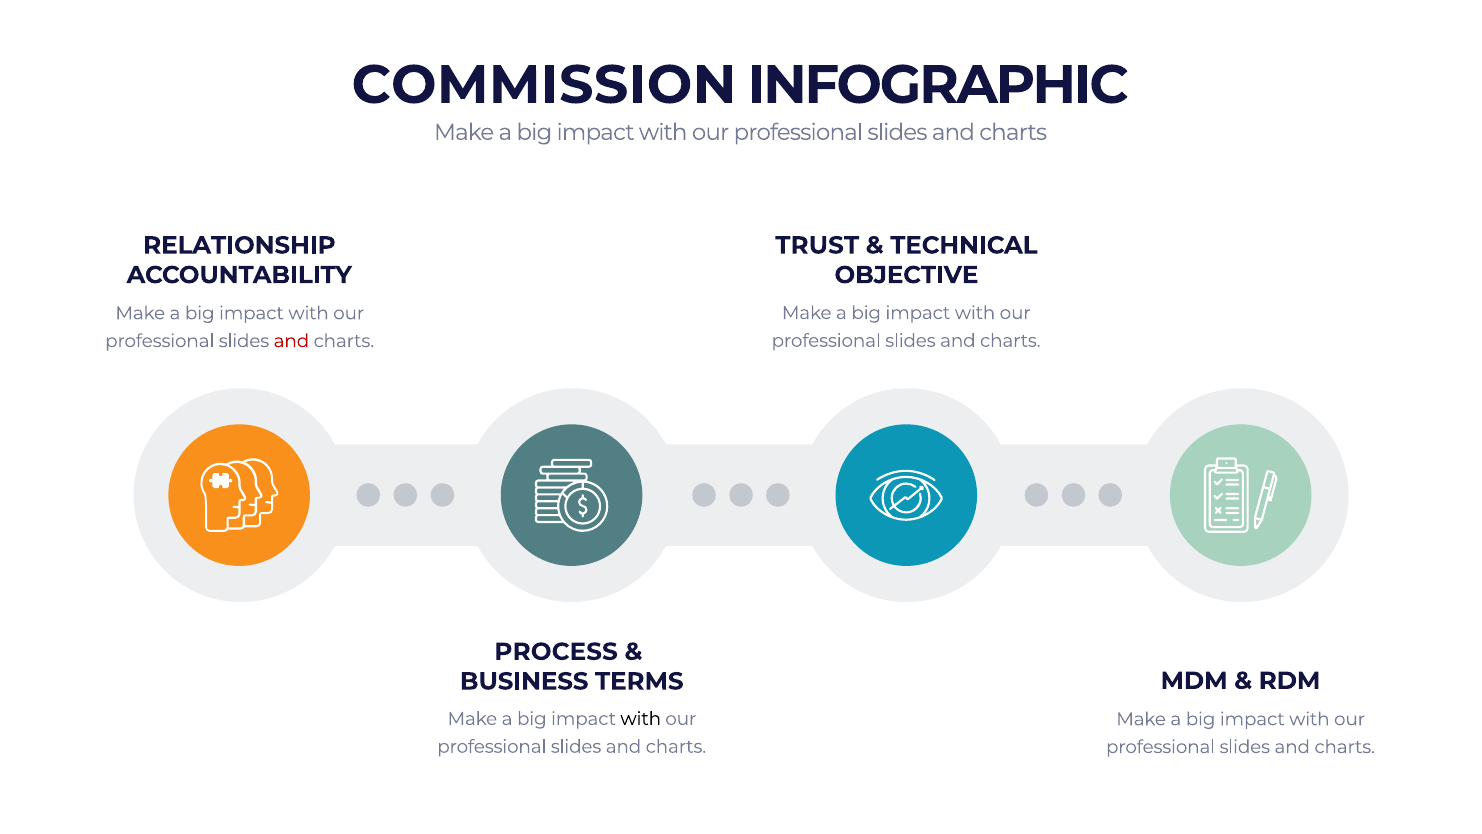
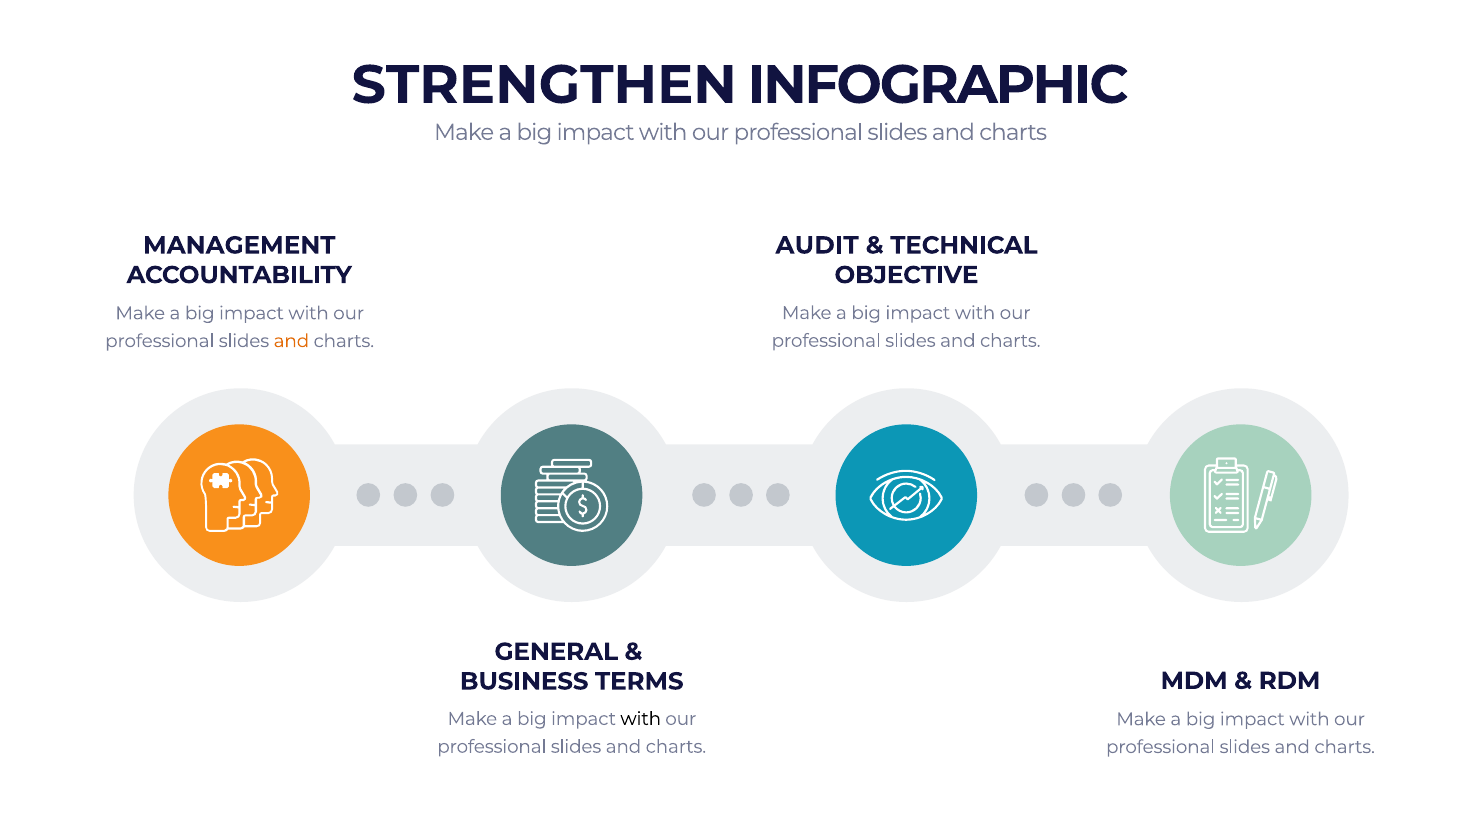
COMMISSION: COMMISSION -> STRENGTHEN (544, 85)
RELATIONSHIP: RELATIONSHIP -> MANAGEMENT (239, 245)
TRUST: TRUST -> AUDIT (817, 245)
and colour: red -> orange (291, 341)
PROCESS: PROCESS -> GENERAL (556, 652)
